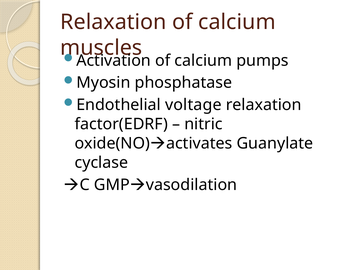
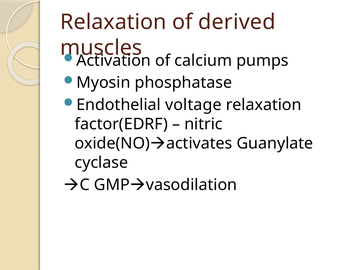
Relaxation of calcium: calcium -> derived (237, 22)
